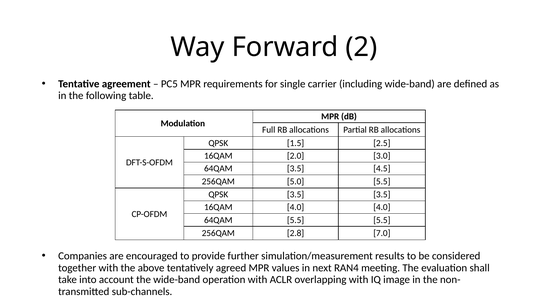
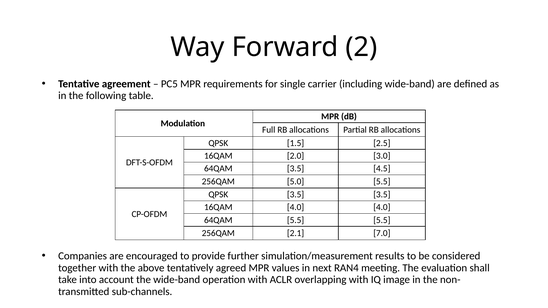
2.8: 2.8 -> 2.1 (296, 233)
